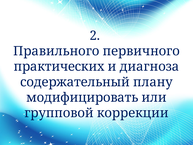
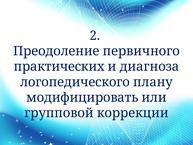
Правильного: Правильного -> Преодоление (56, 51)
содержательный: содержательный -> логопедического (75, 82)
